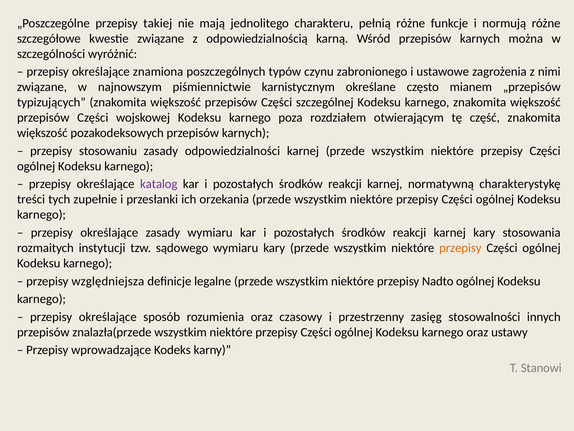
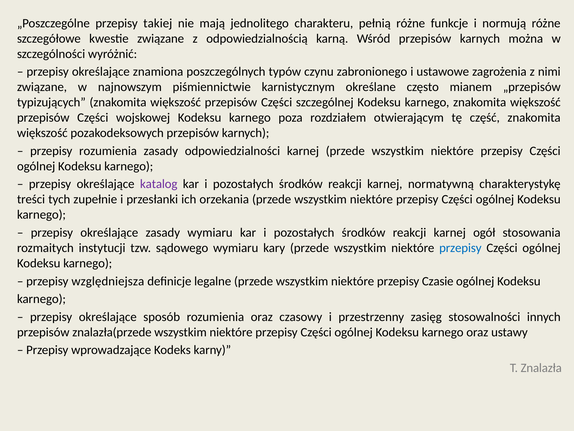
przepisy stosowaniu: stosowaniu -> rozumienia (108, 151)
karnej kary: kary -> ogół (484, 232)
przepisy colour: orange -> blue (460, 248)
Nadto: Nadto -> Czasie (438, 281)
Stanowi: Stanowi -> Znalazła (541, 368)
